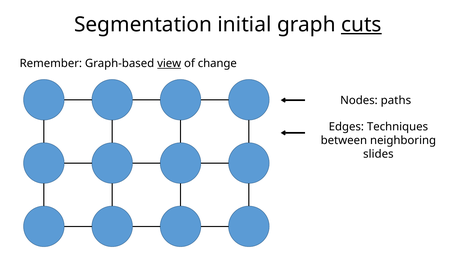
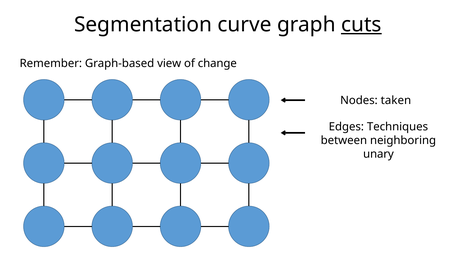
initial: initial -> curve (245, 25)
view underline: present -> none (169, 63)
paths: paths -> taken (396, 101)
slides: slides -> unary (378, 154)
